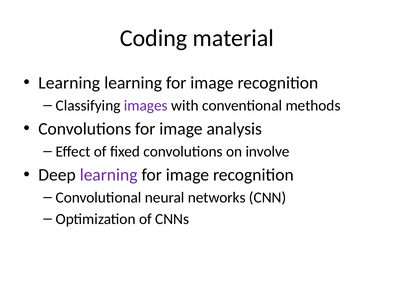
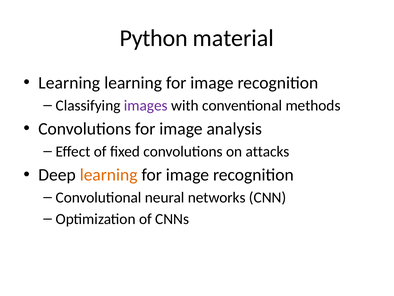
Coding: Coding -> Python (154, 38)
involve: involve -> attacks (268, 151)
learning colour: purple -> orange (109, 175)
